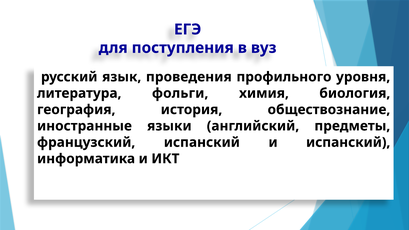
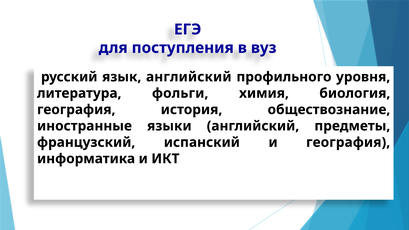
язык проведения: проведения -> английский (189, 77)
и испанский: испанский -> география (348, 142)
